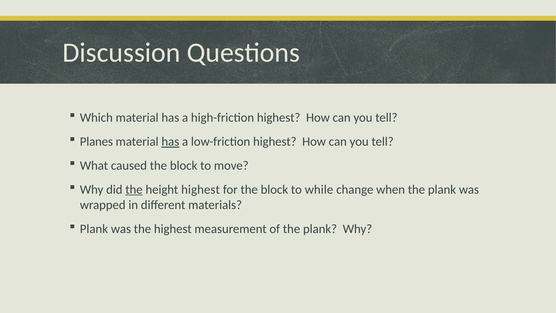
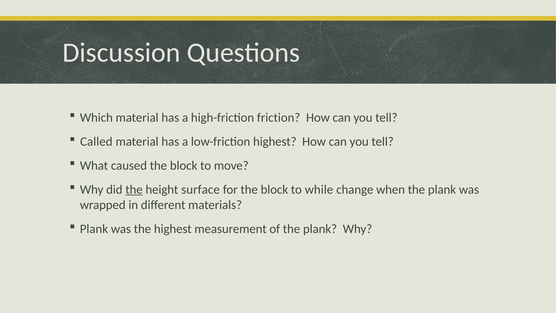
high-friction highest: highest -> friction (279, 118)
Planes: Planes -> Called (96, 142)
has underline: present -> none (170, 142)
height highest: highest -> surface (201, 189)
